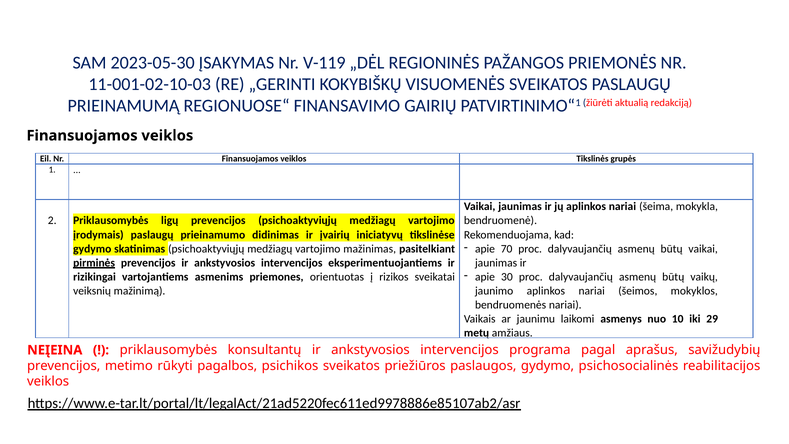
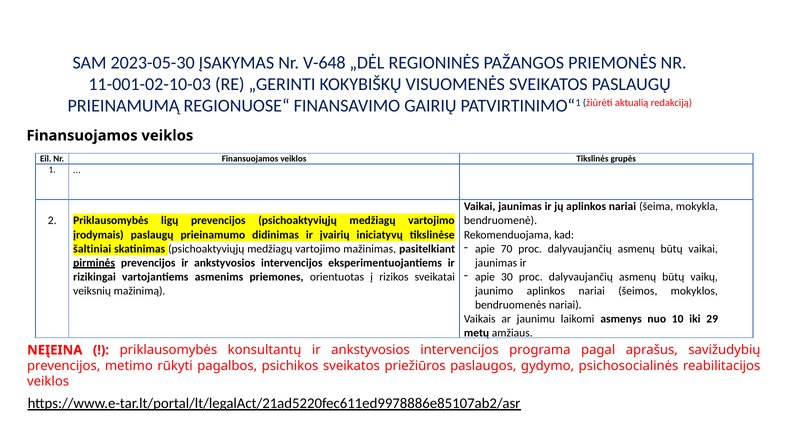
V-119: V-119 -> V-648 (324, 63)
gydymo: gydymo -> šaltiniai (92, 249)
